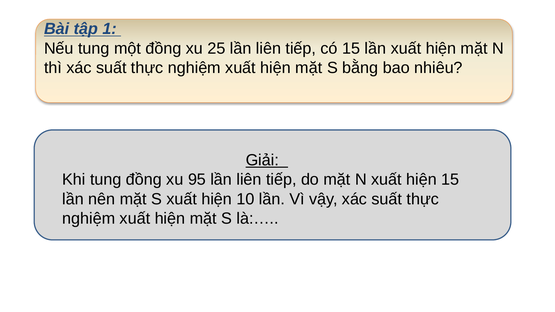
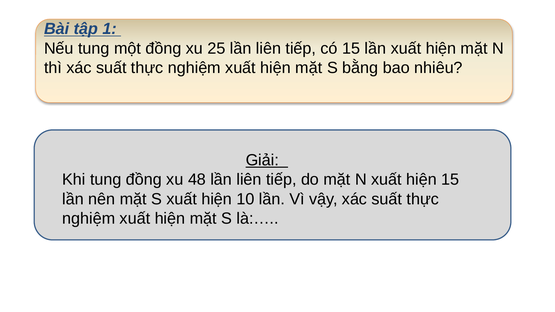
95: 95 -> 48 (197, 180)
